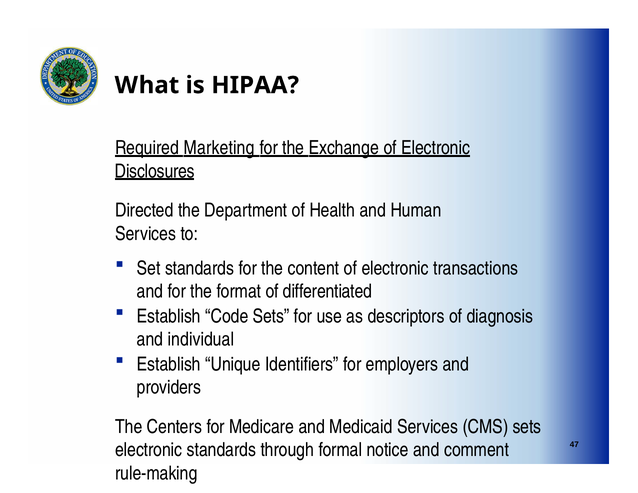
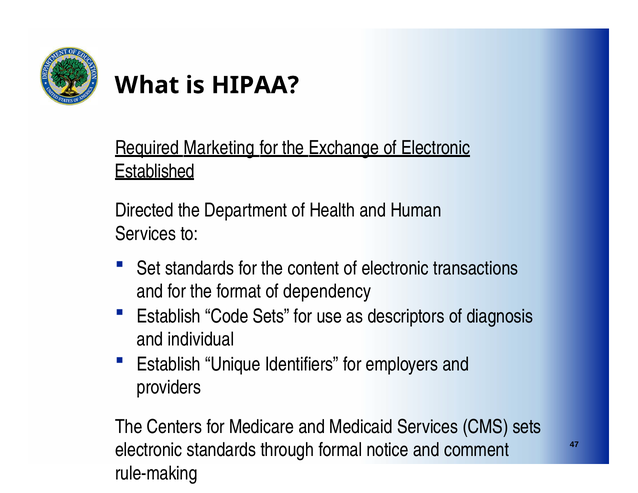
Disclosures: Disclosures -> Established (155, 171)
differentiated: differentiated -> dependency (327, 291)
